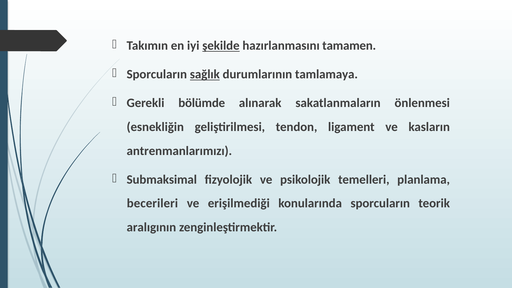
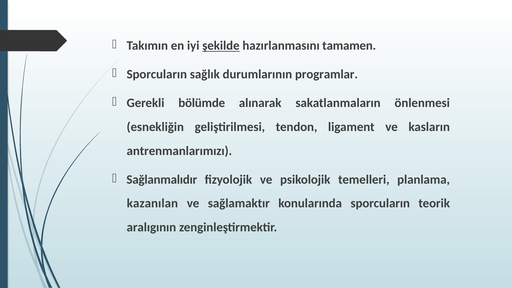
sağlık underline: present -> none (205, 74)
tamlamaya: tamlamaya -> programlar (326, 74)
Submaksimal: Submaksimal -> Sağlanmalıdır (162, 180)
becerileri: becerileri -> kazanılan (152, 203)
erişilmediği: erişilmediği -> sağlamaktır (239, 203)
